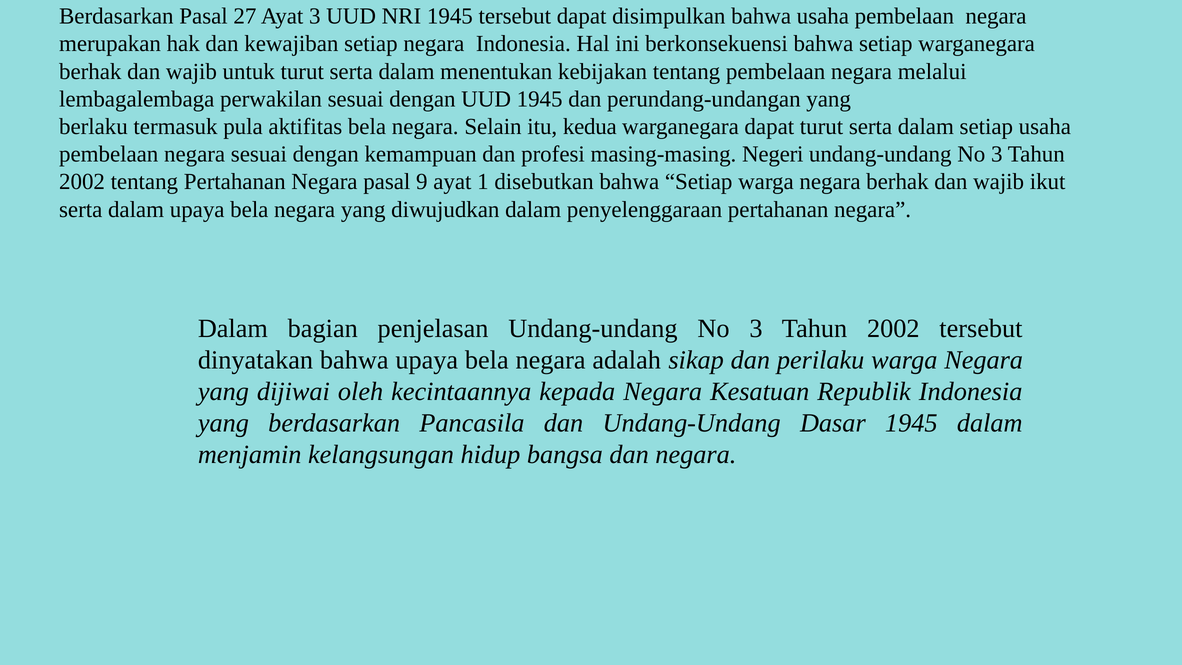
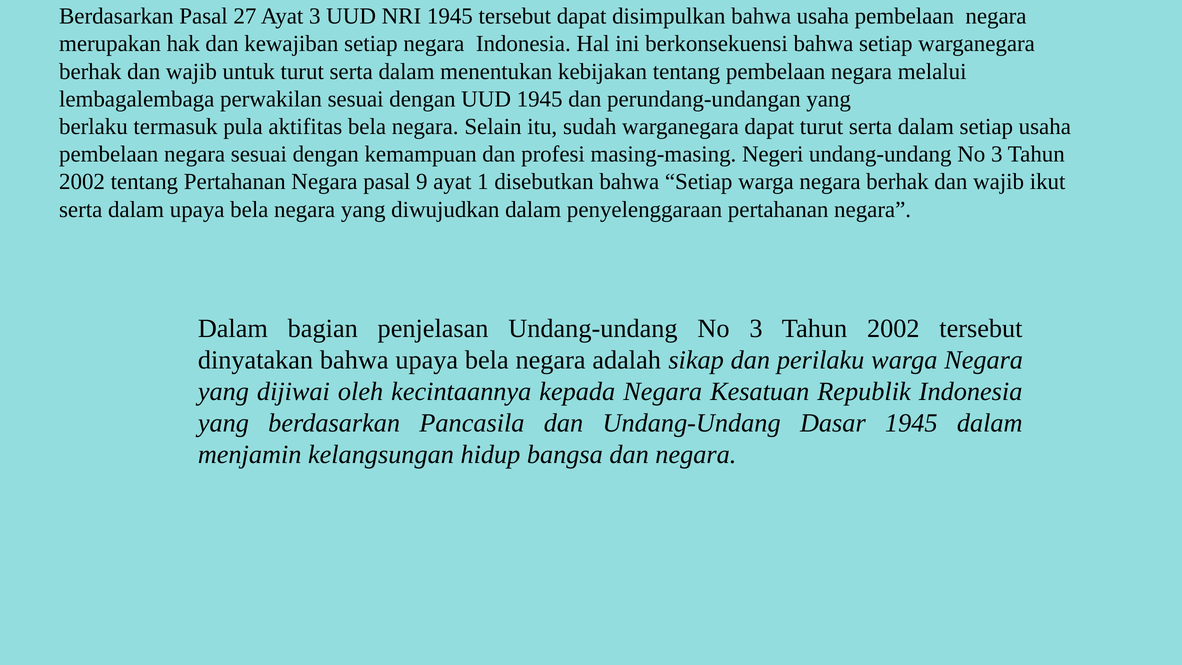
kedua: kedua -> sudah (590, 127)
